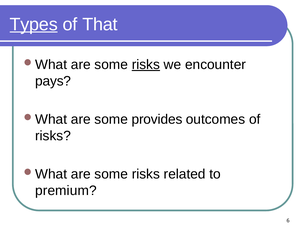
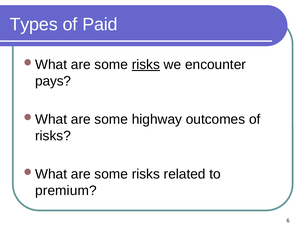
Types underline: present -> none (34, 24)
That: That -> Paid (100, 24)
provides: provides -> highway (157, 119)
